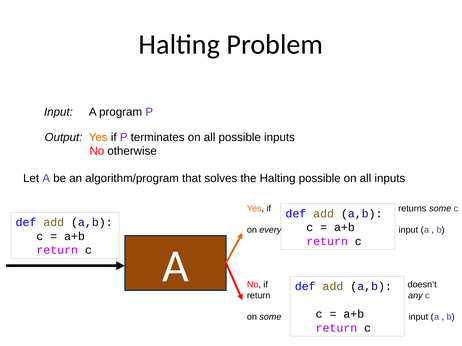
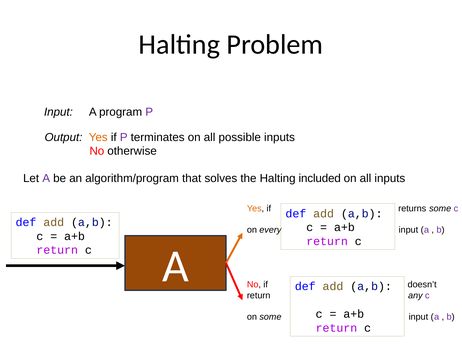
Halting possible: possible -> included (320, 179)
